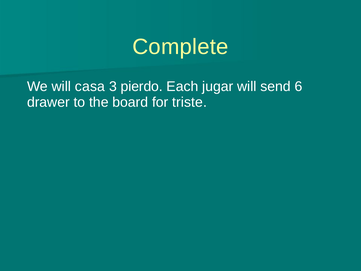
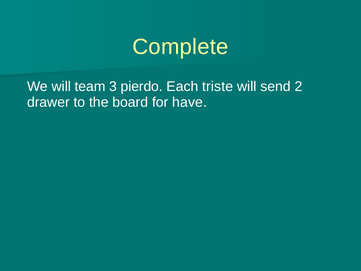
casa: casa -> team (90, 86)
jugar: jugar -> triste (218, 86)
6: 6 -> 2 (298, 86)
triste: triste -> have (190, 102)
